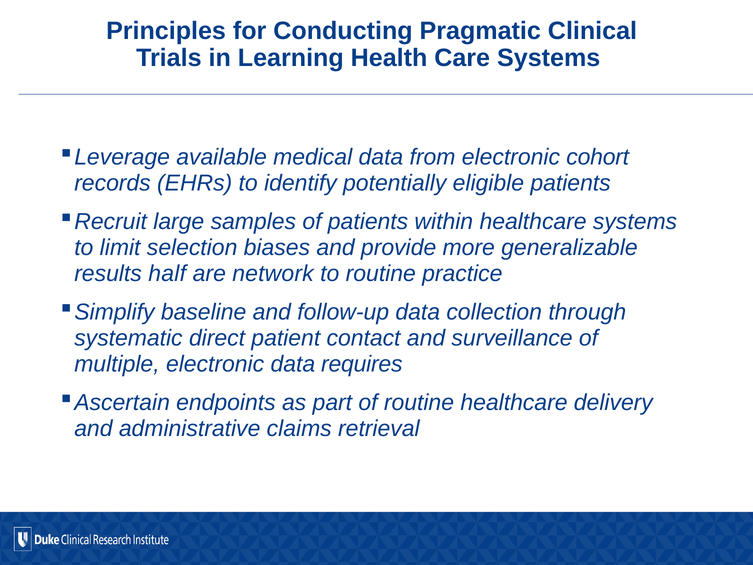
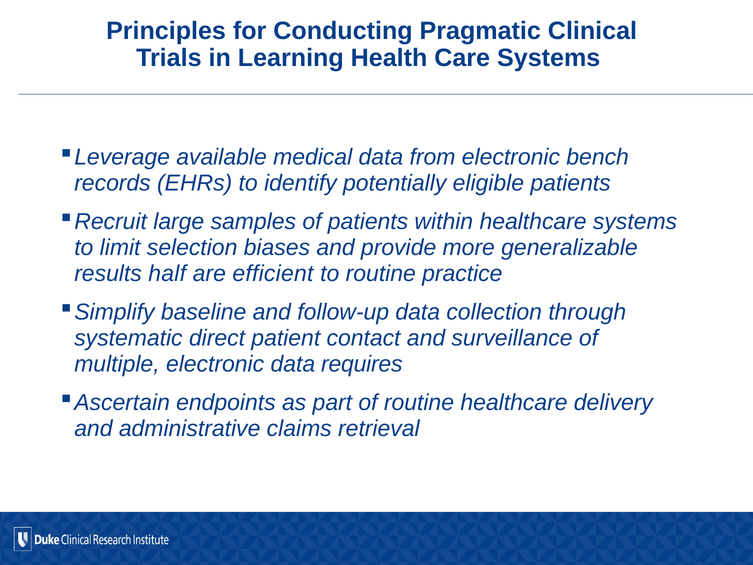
cohort: cohort -> bench (598, 157)
network: network -> efficient (273, 273)
